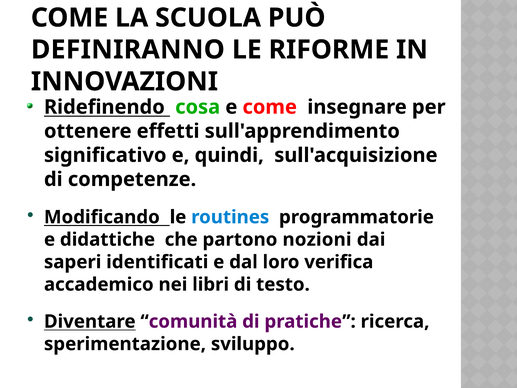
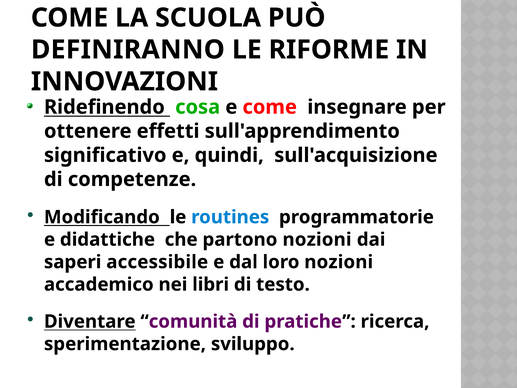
identificati: identificati -> accessibile (157, 262)
loro verifica: verifica -> nozioni (339, 262)
